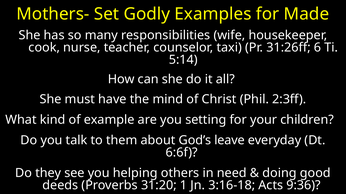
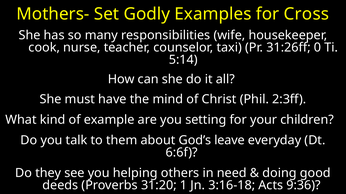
Made: Made -> Cross (306, 14)
6: 6 -> 0 (318, 48)
